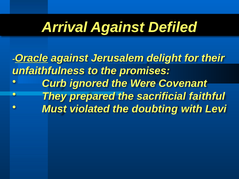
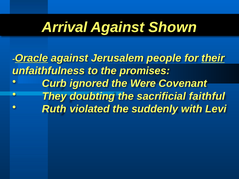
Defiled: Defiled -> Shown (173, 27)
delight: delight -> people (164, 58)
their underline: none -> present (213, 58)
prepared: prepared -> doubting (92, 96)
Must: Must -> Ruth (54, 109)
doubting: doubting -> suddenly (155, 109)
